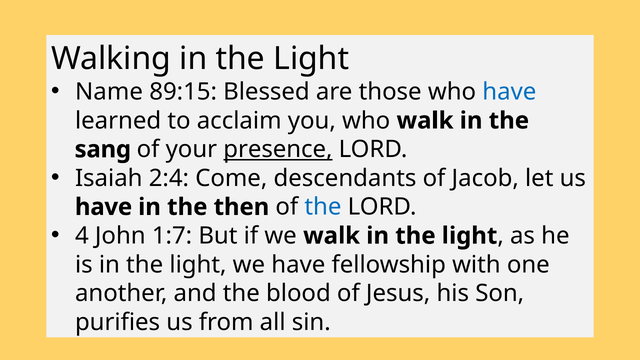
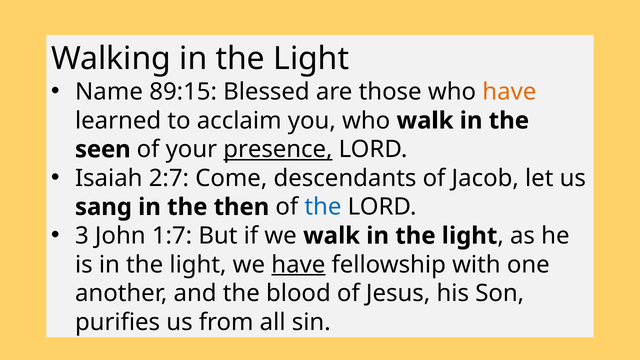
have colour: blue -> orange (509, 92)
sang: sang -> seen (103, 149)
2:4: 2:4 -> 2:7 (169, 178)
have: have -> sang (103, 207)
4: 4 -> 3 (82, 236)
have underline: none -> present (298, 265)
